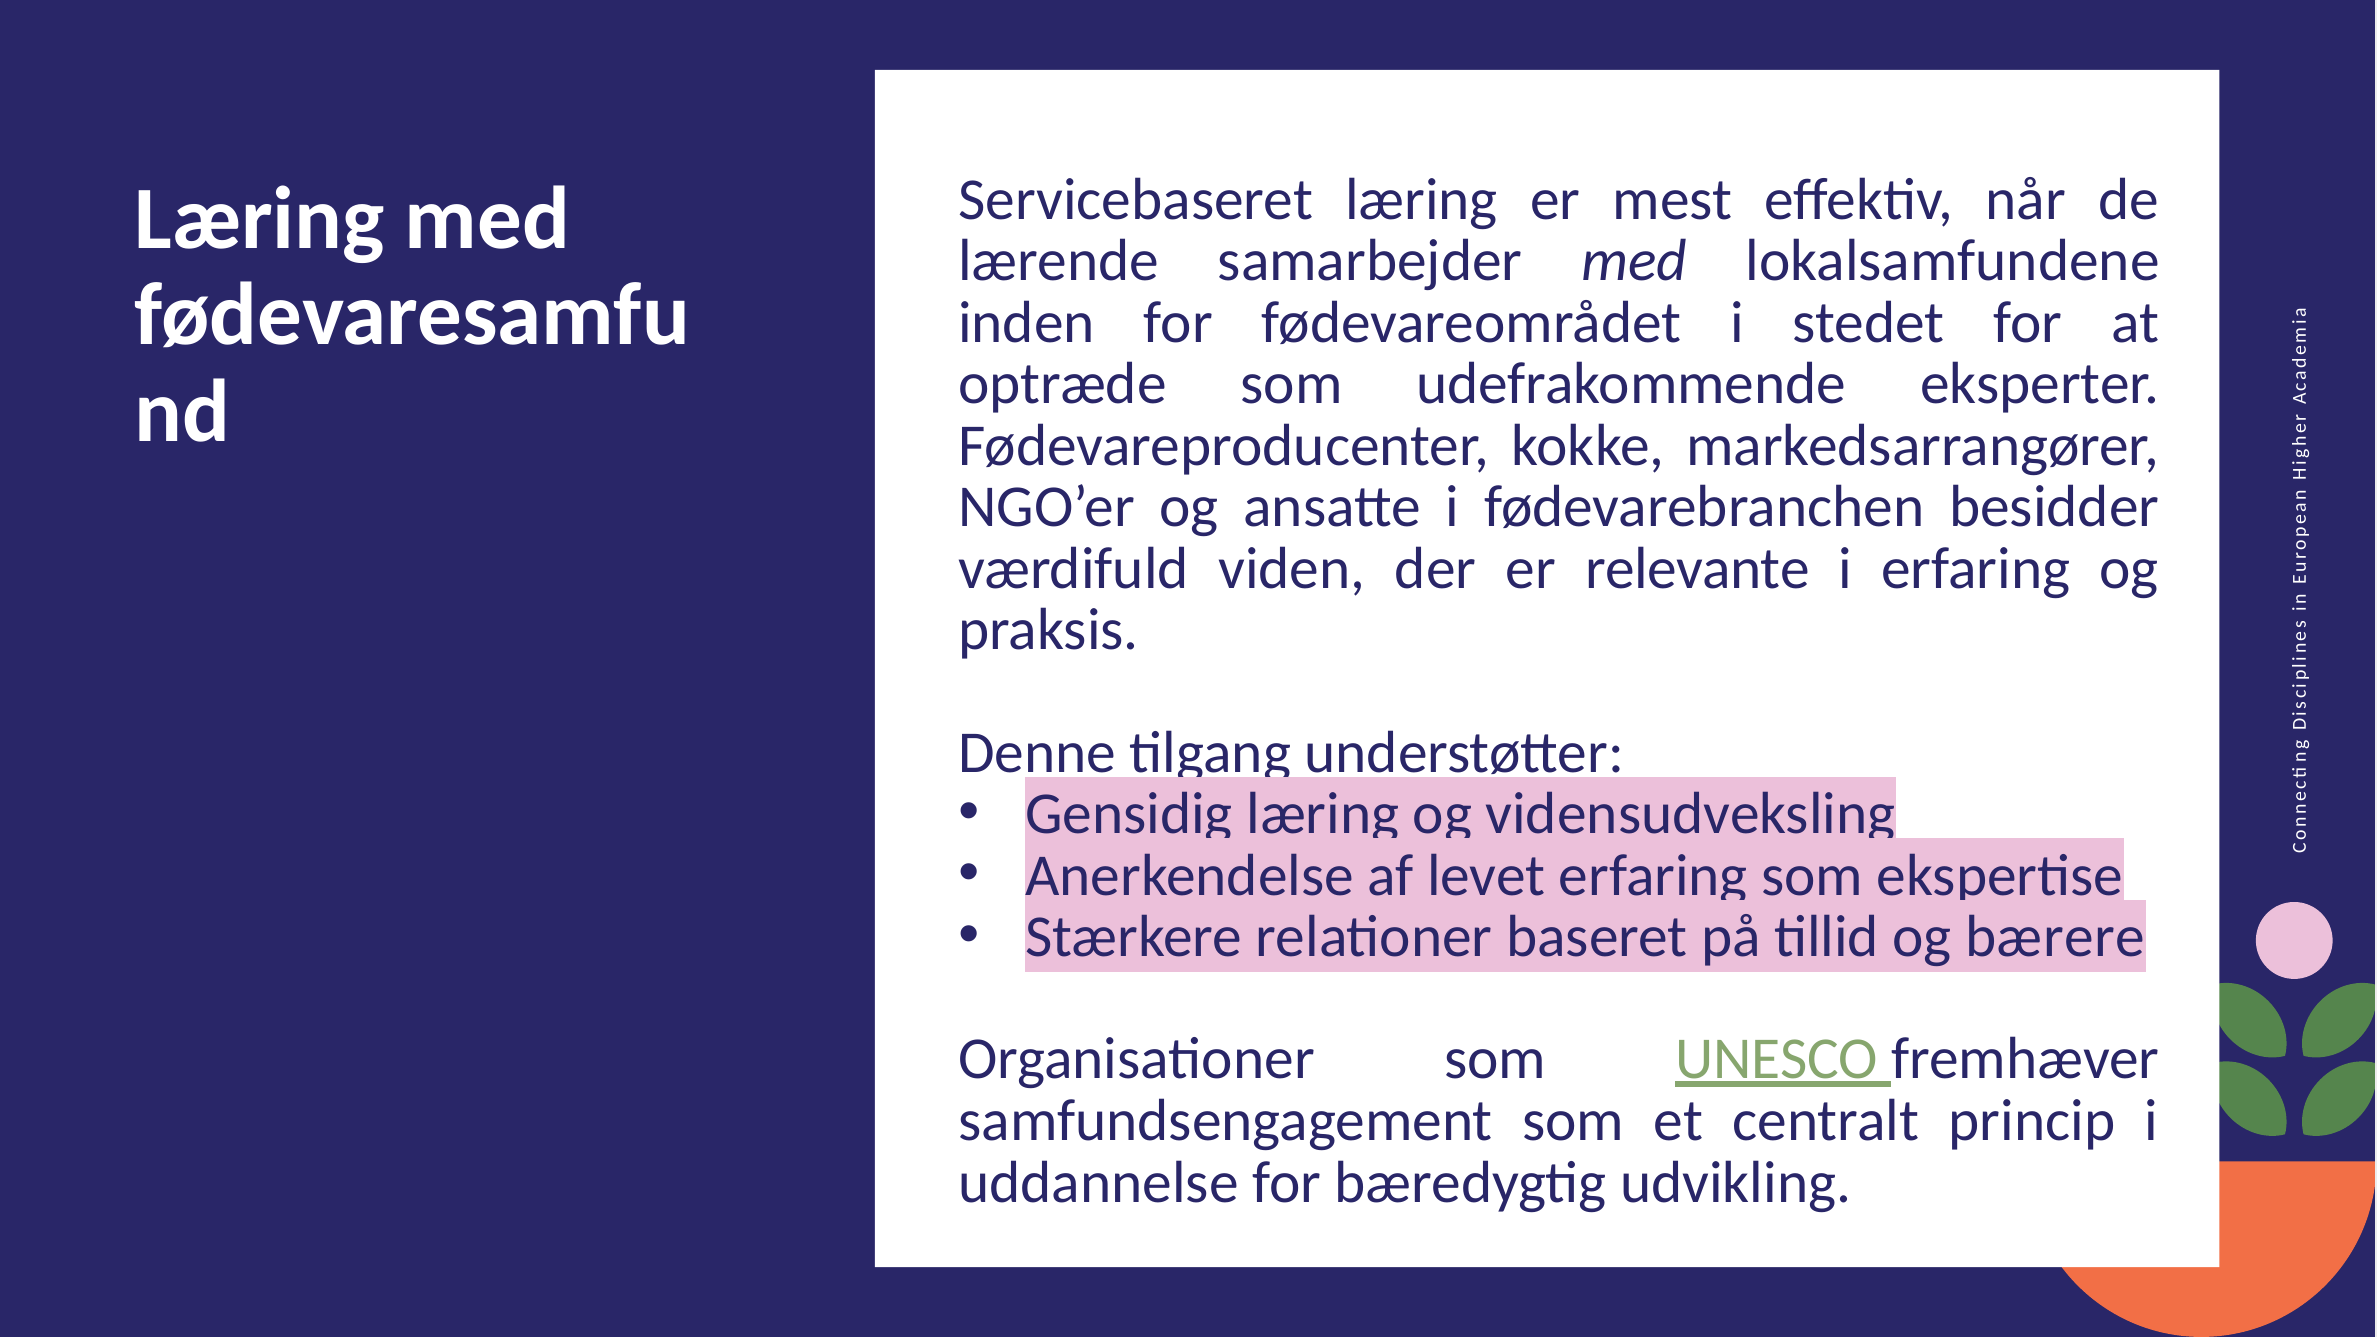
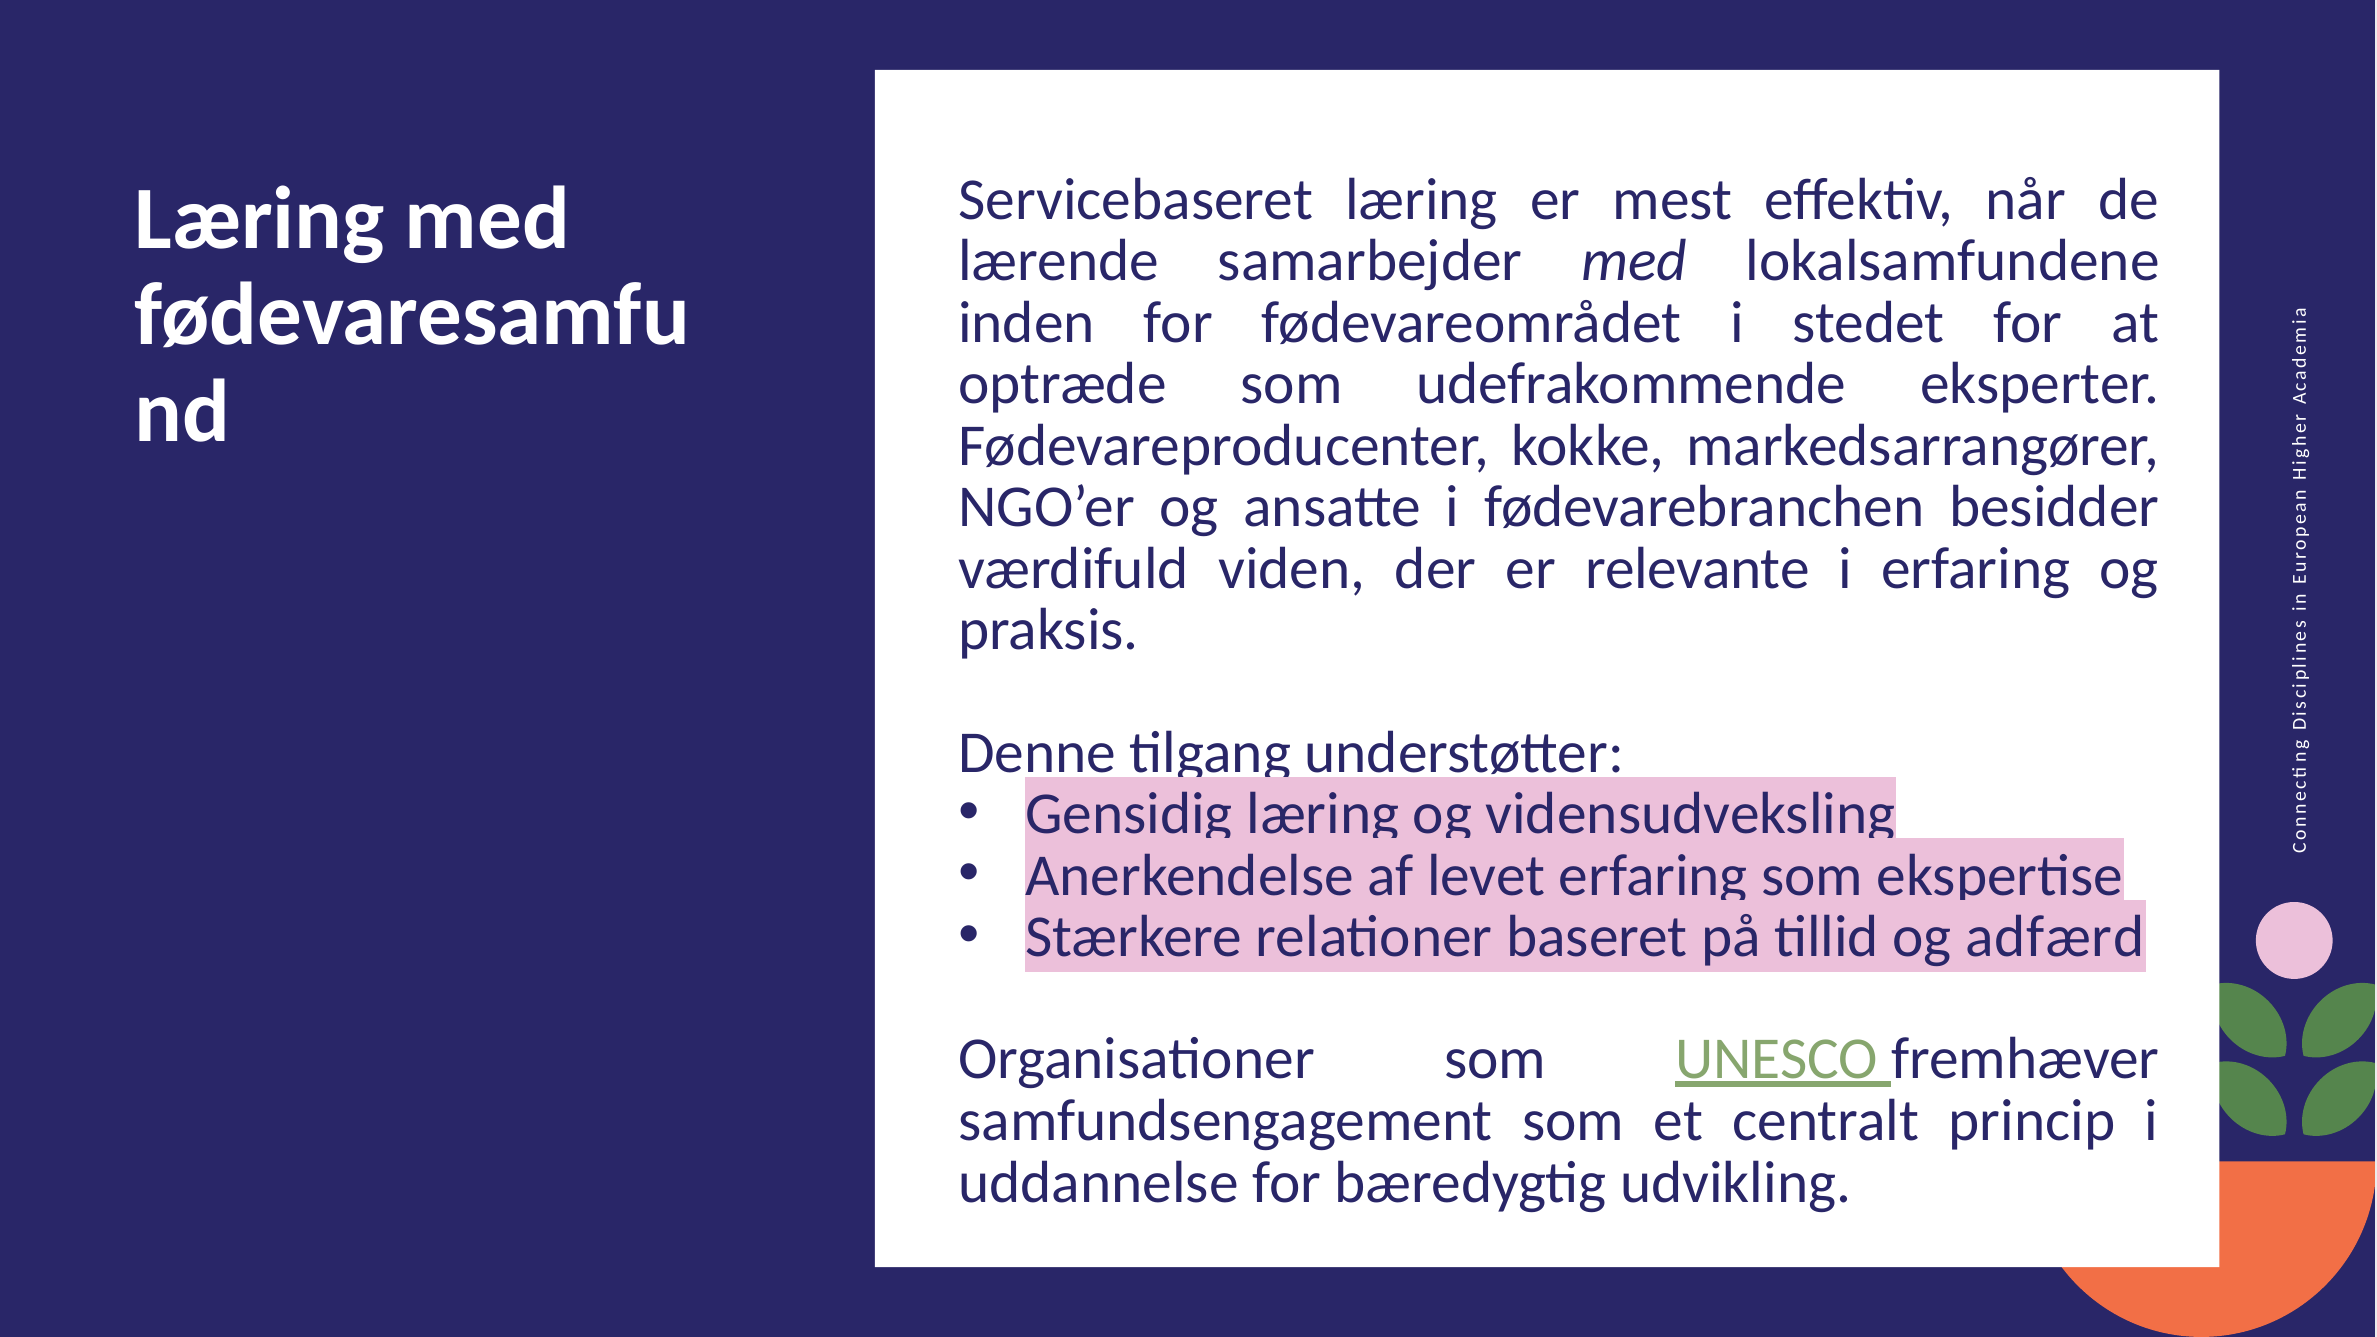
bærere: bærere -> adfærd (2055, 937)
